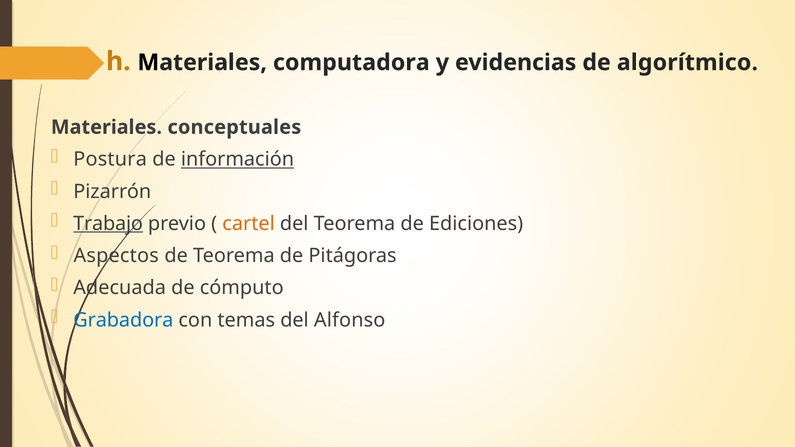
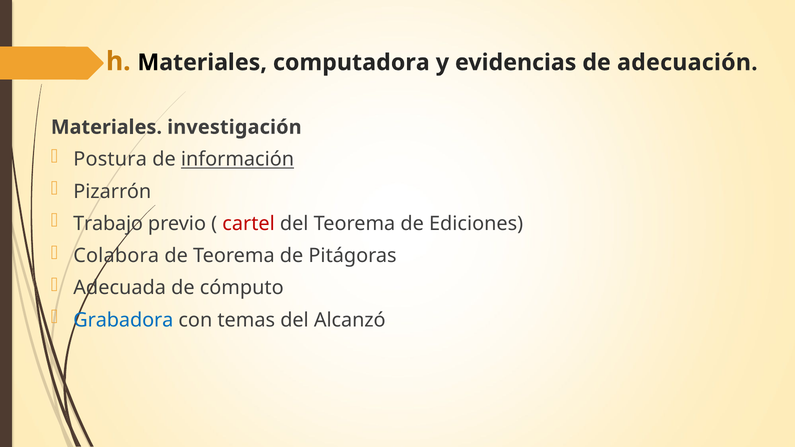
algorítmico: algorítmico -> adecuación (687, 63)
conceptuales: conceptuales -> investigación (234, 127)
Trabajo underline: present -> none (108, 224)
cartel colour: orange -> red (249, 224)
Aspectos: Aspectos -> Colabora (116, 256)
Alfonso: Alfonso -> Alcanzó (350, 320)
